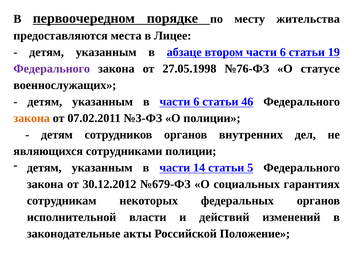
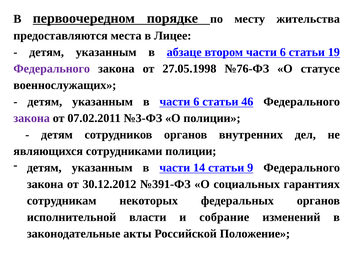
закона colour: orange -> purple (32, 118)
5: 5 -> 9 (250, 168)
№679-ФЗ: №679-ФЗ -> №391-ФЗ (165, 184)
действий: действий -> собрание (224, 217)
